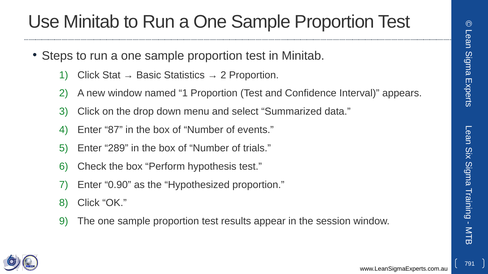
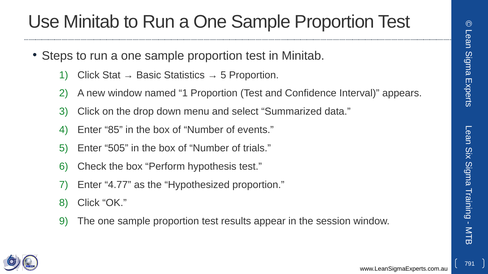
2: 2 -> 5 (223, 75)
87: 87 -> 85 (114, 130)
289: 289 -> 505 (116, 148)
0.90: 0.90 -> 4.77 (118, 185)
